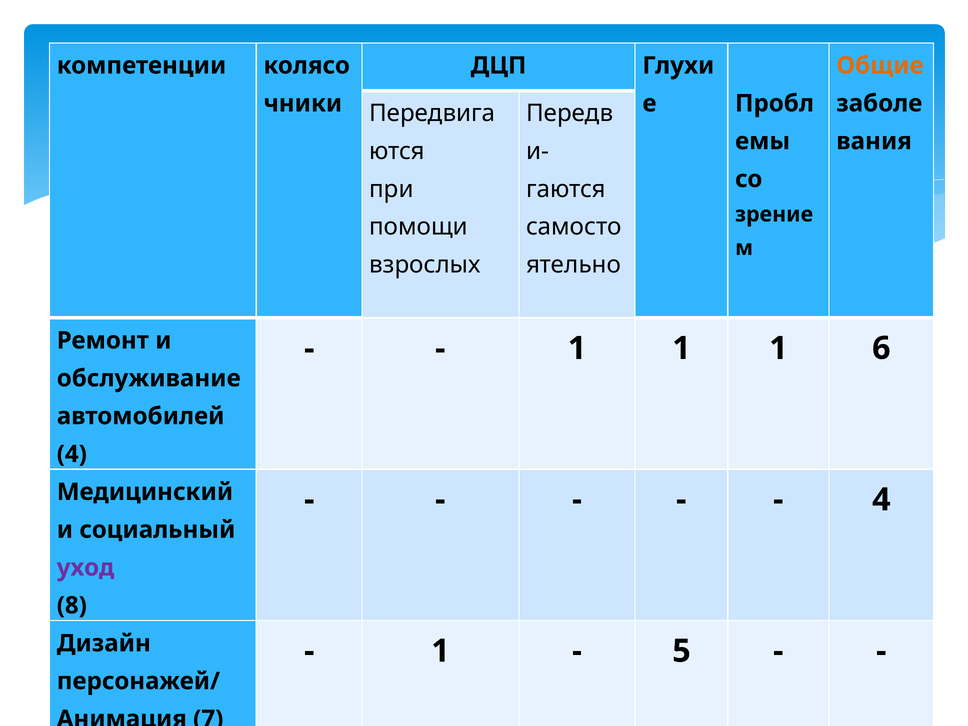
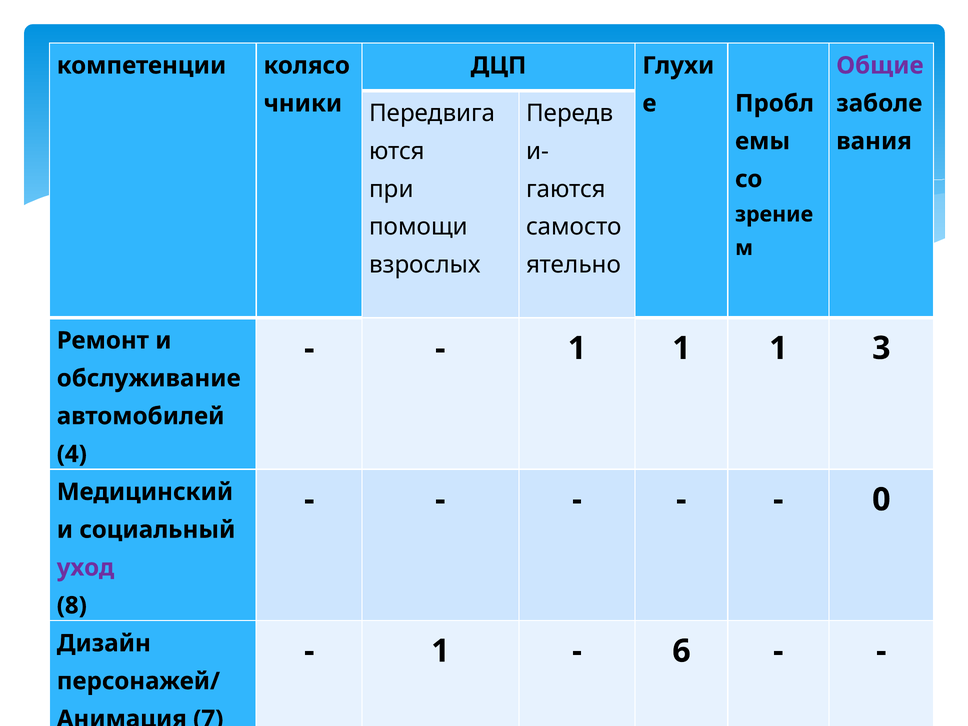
Общие colour: orange -> purple (880, 66)
6: 6 -> 3 (881, 348)
4: 4 -> 0 (881, 500)
5: 5 -> 6 (681, 651)
